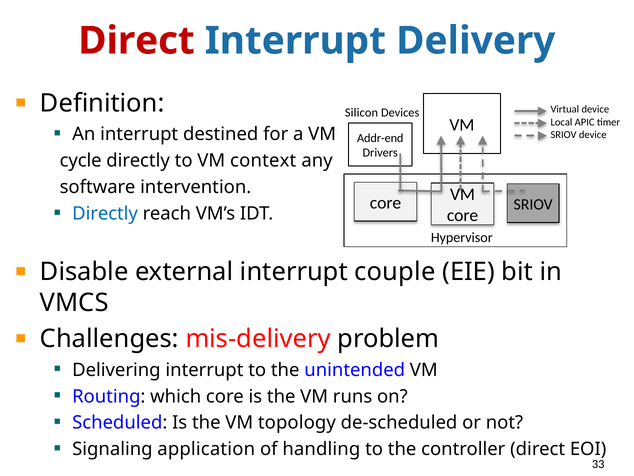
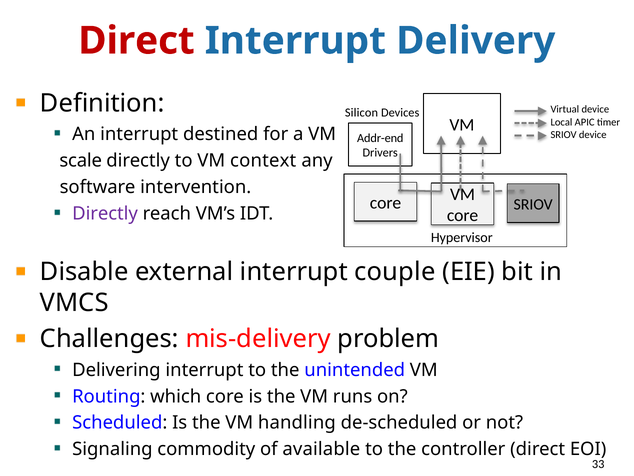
cycle: cycle -> scale (81, 161)
Directly colour: blue -> purple (105, 213)
topology: topology -> handling (297, 422)
application: application -> commodity (206, 449)
handling: handling -> available (321, 449)
